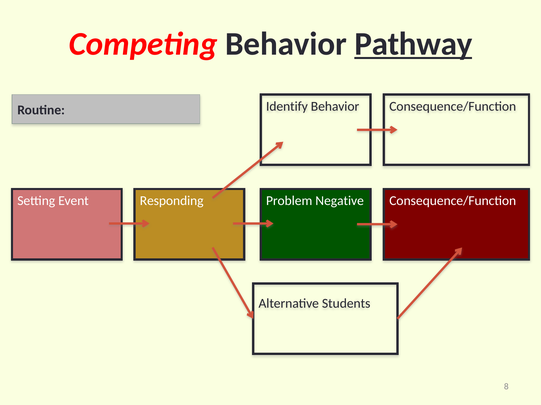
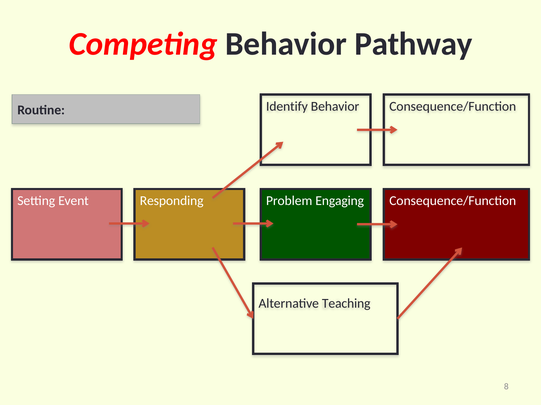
Pathway underline: present -> none (413, 44)
Negative: Negative -> Engaging (340, 201)
Students: Students -> Teaching (346, 304)
